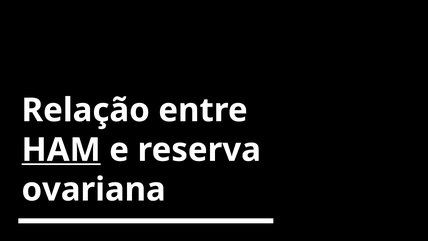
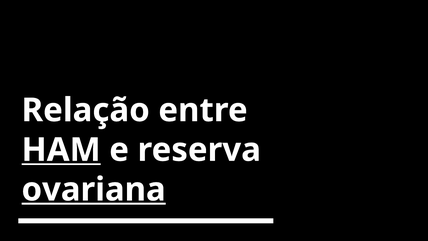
ovariana underline: none -> present (94, 189)
